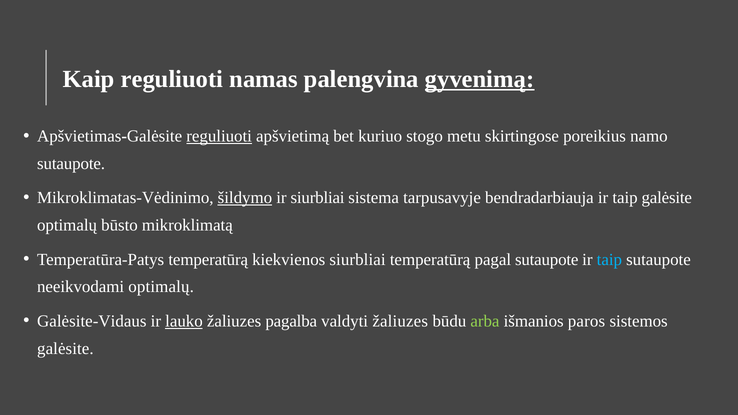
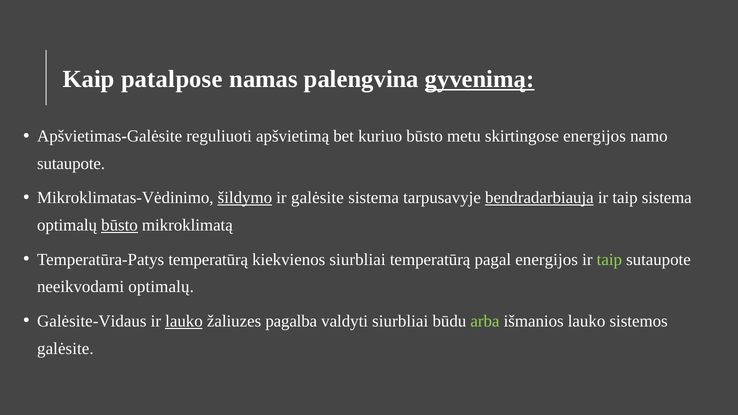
Kaip reguliuoti: reguliuoti -> patalpose (172, 79)
reguliuoti underline: present -> none (219, 136)
kuriuo stogo: stogo -> būsto (425, 136)
skirtingose poreikius: poreikius -> energijos (594, 136)
ir siurbliai: siurbliai -> galėsite (317, 198)
bendradarbiauja underline: none -> present (539, 198)
taip galėsite: galėsite -> sistema (667, 198)
būsto underline: none -> present (120, 225)
pagal sutaupote: sutaupote -> energijos (547, 260)
taip colour: light blue -> light green (609, 260)
valdyti žaliuzes: žaliuzes -> siurbliai (400, 321)
išmanios paros: paros -> lauko (587, 321)
